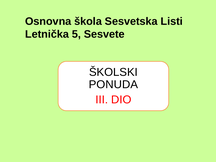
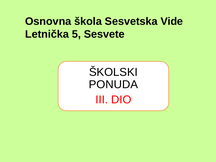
Listi: Listi -> Vide (172, 21)
